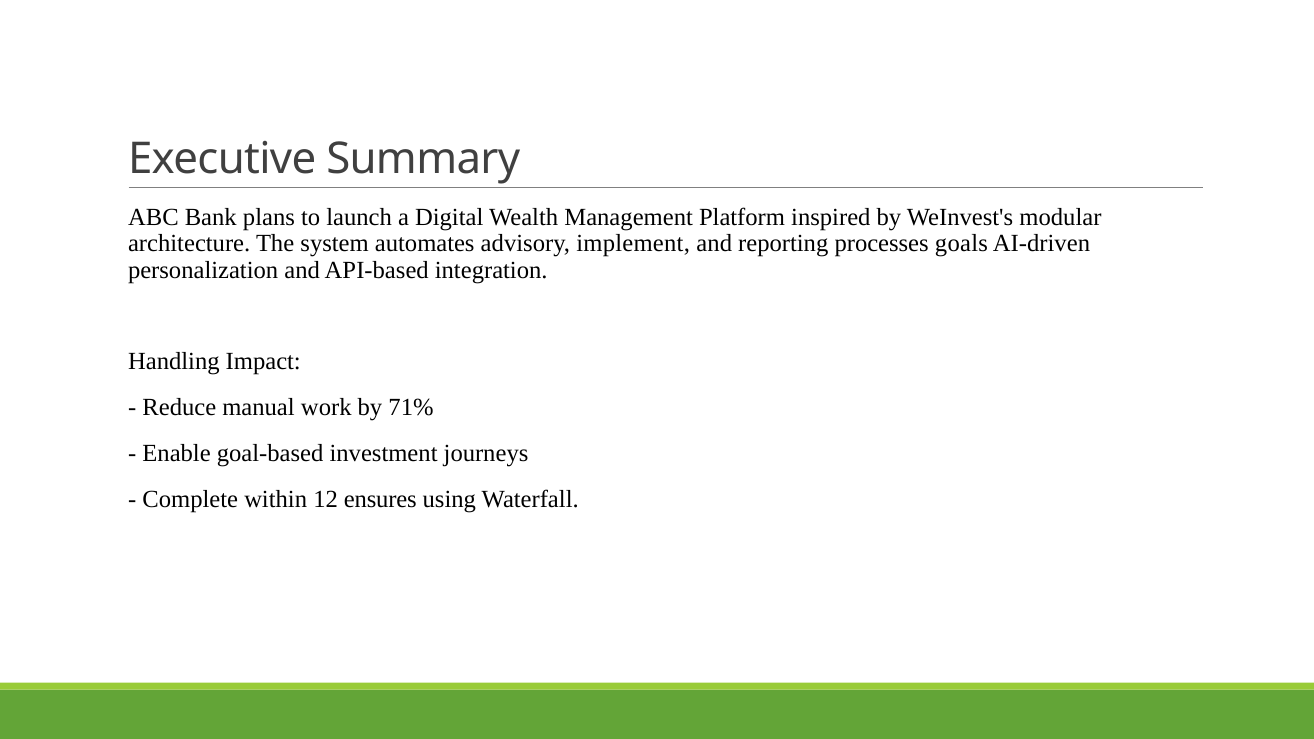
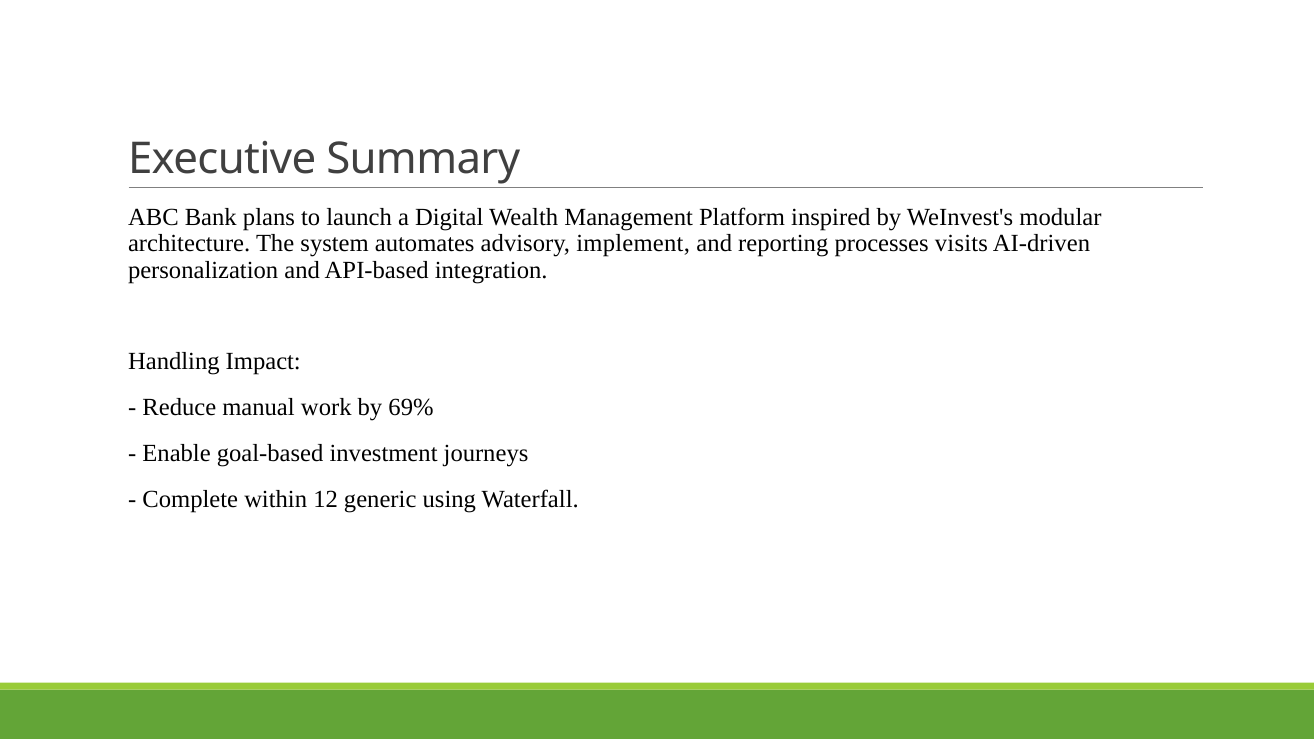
goals: goals -> visits (961, 244)
71%: 71% -> 69% (411, 408)
ensures: ensures -> generic (380, 499)
